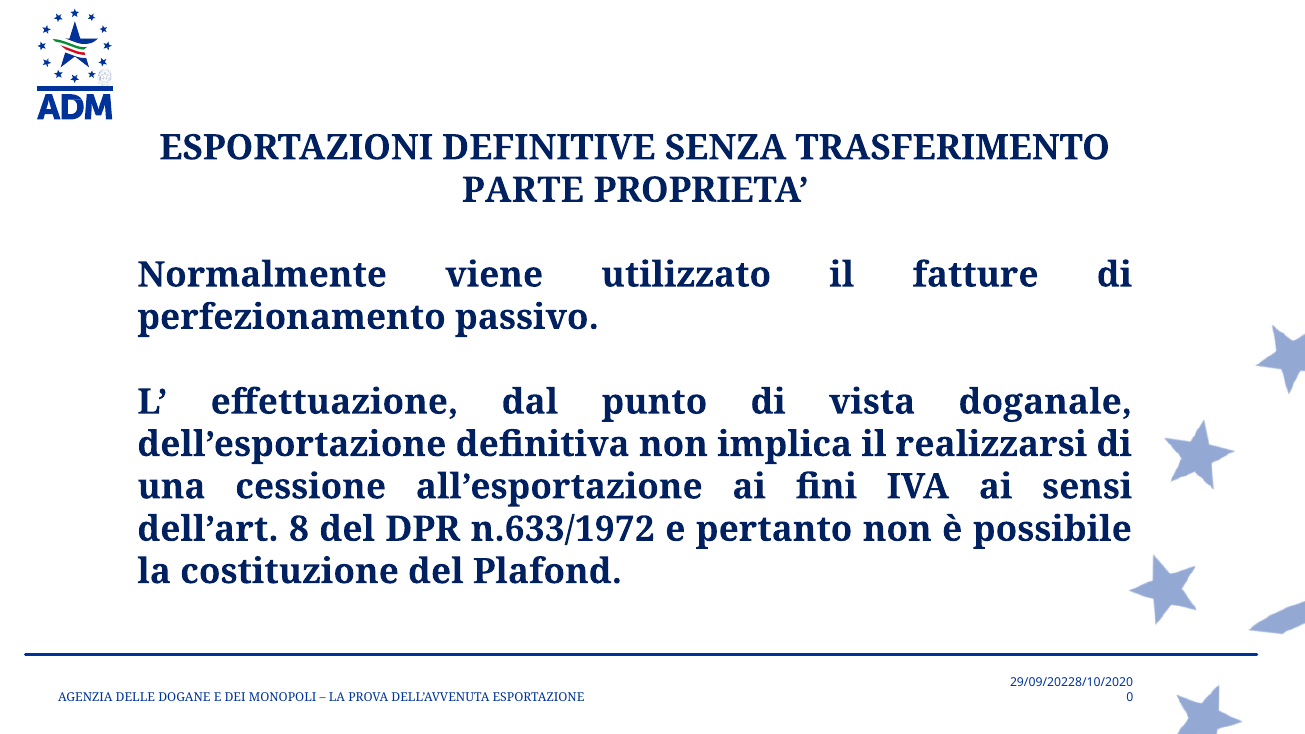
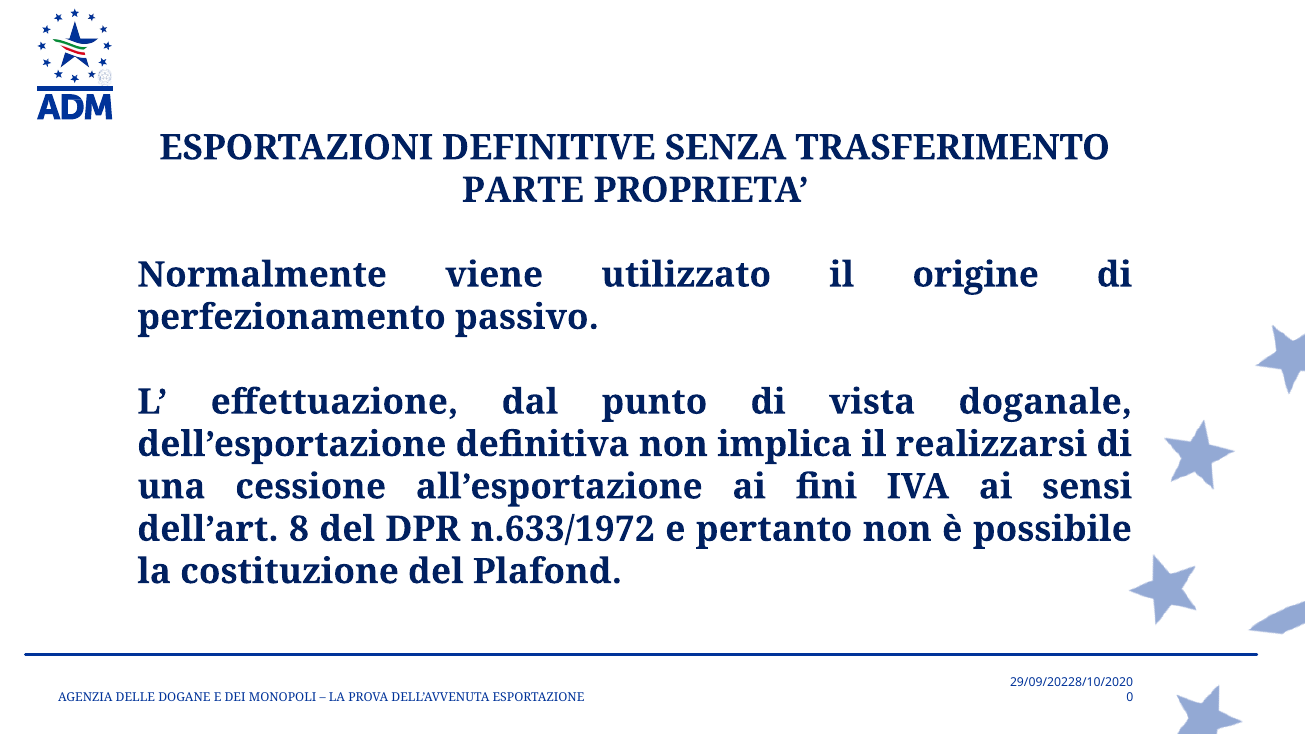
fatture: fatture -> origine (976, 275)
